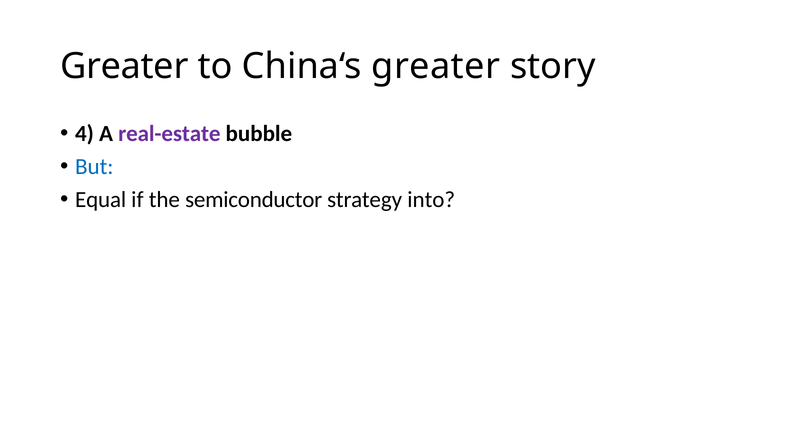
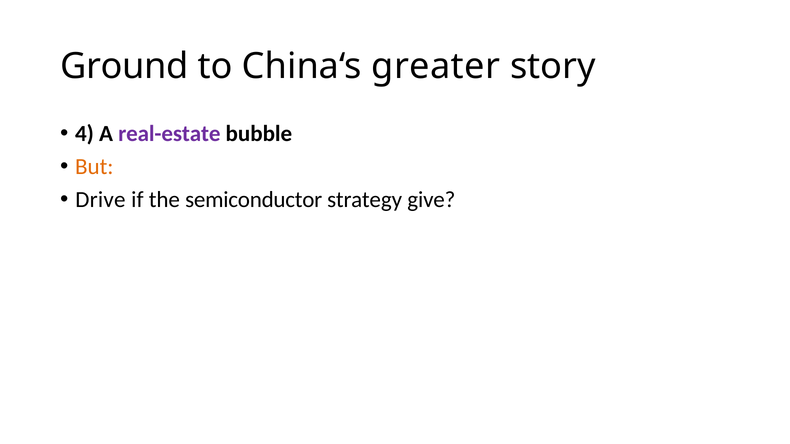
Greater: Greater -> Ground (124, 66)
But colour: blue -> orange (94, 167)
Equal: Equal -> Drive (100, 200)
into: into -> give (431, 200)
